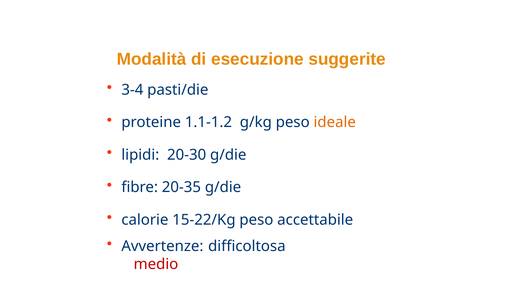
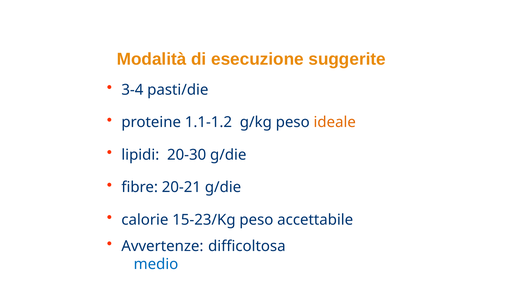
20-35: 20-35 -> 20-21 (181, 187)
15-22/Kg: 15-22/Kg -> 15-23/Kg (204, 220)
medio colour: red -> blue (156, 264)
